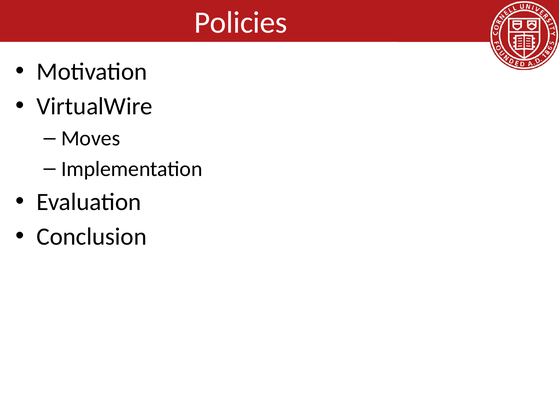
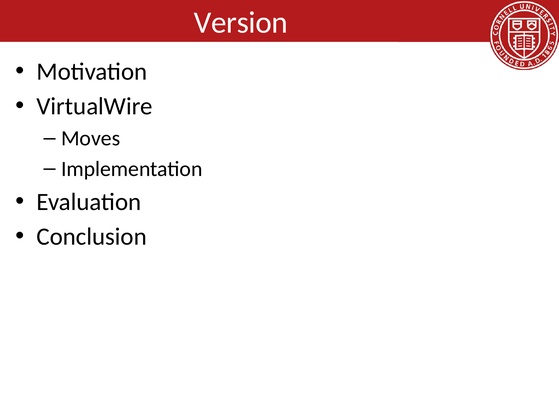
Policies: Policies -> Version (241, 23)
